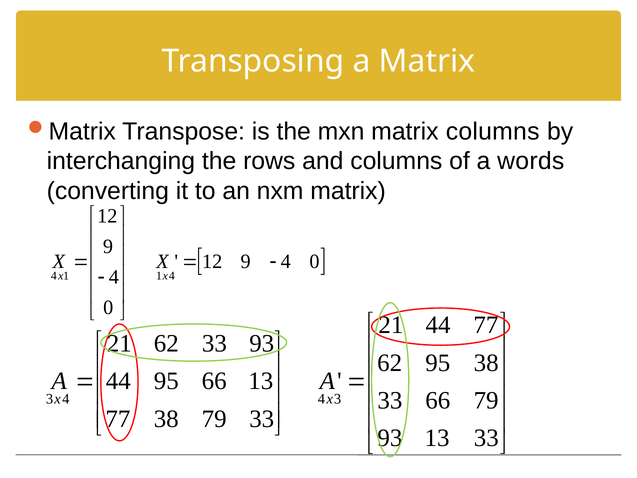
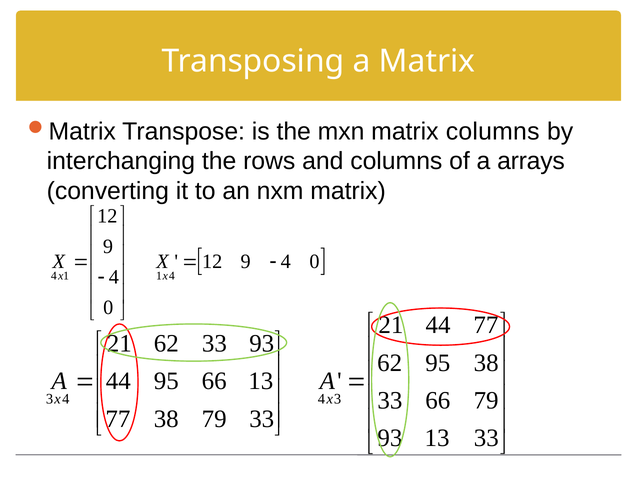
words: words -> arrays (531, 161)
